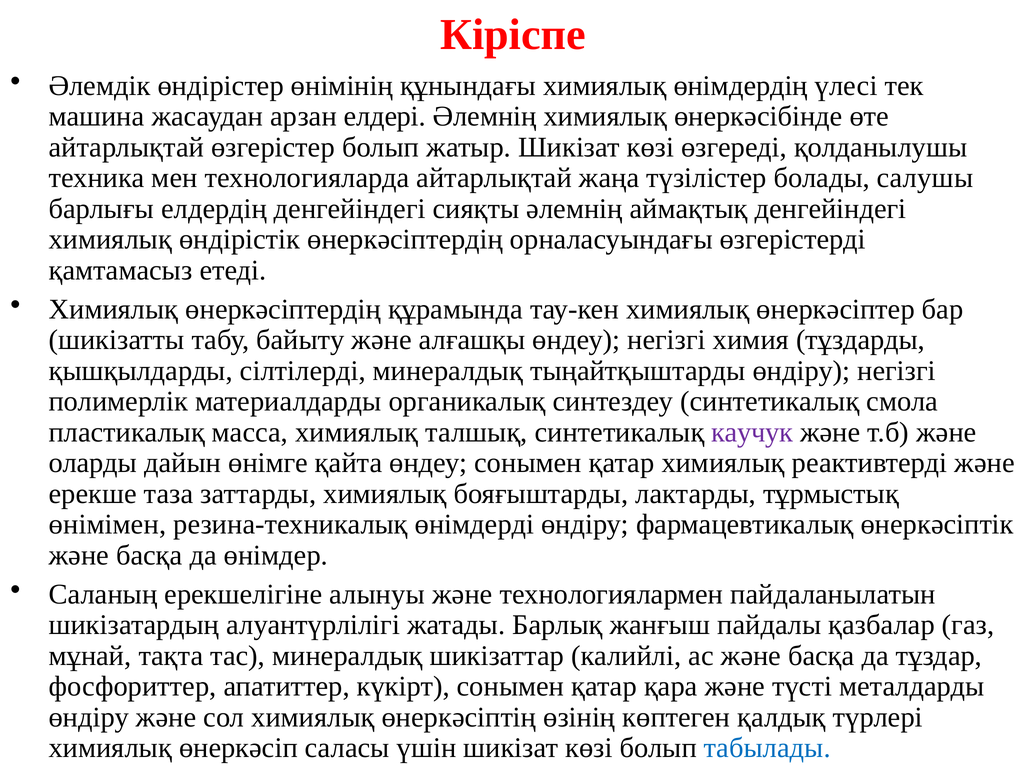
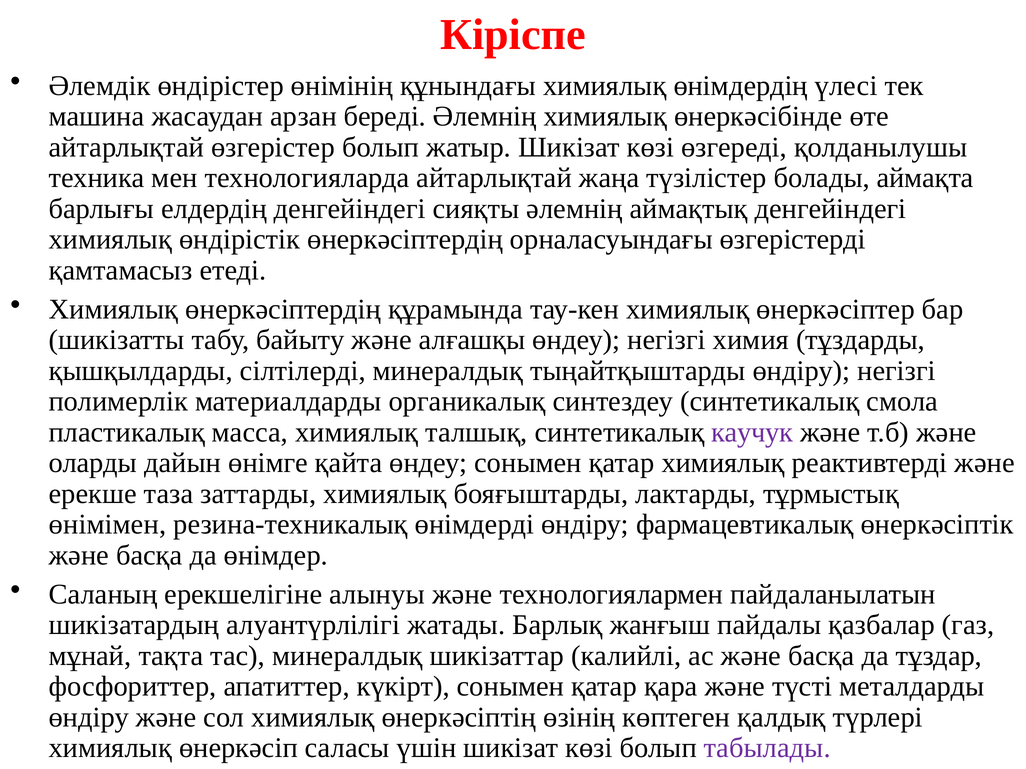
елдері: елдері -> береді (385, 117)
салушы: салушы -> аймақта (925, 178)
табылады colour: blue -> purple (767, 749)
